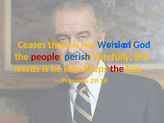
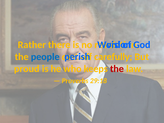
Ceases: Ceases -> Rather (32, 45)
people colour: red -> blue (45, 57)
words: words -> proud (27, 69)
